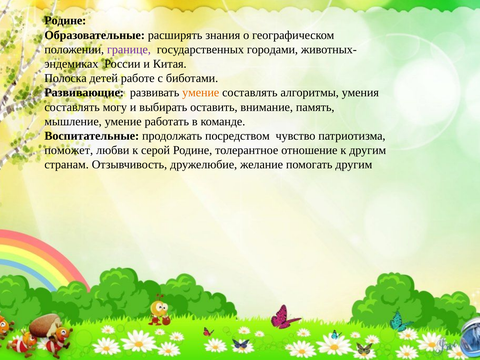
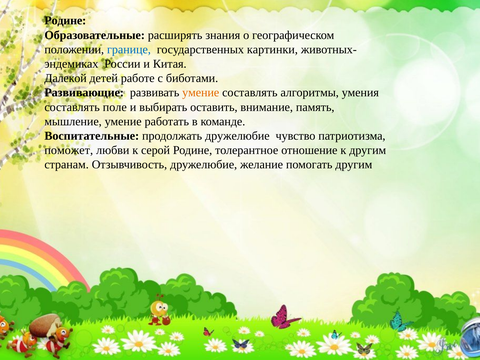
границе colour: purple -> blue (129, 49)
городами: городами -> картинки (272, 49)
Полоска: Полоска -> Далекой (66, 78)
могу: могу -> поле (115, 107)
продолжать посредством: посредством -> дружелюбие (237, 136)
